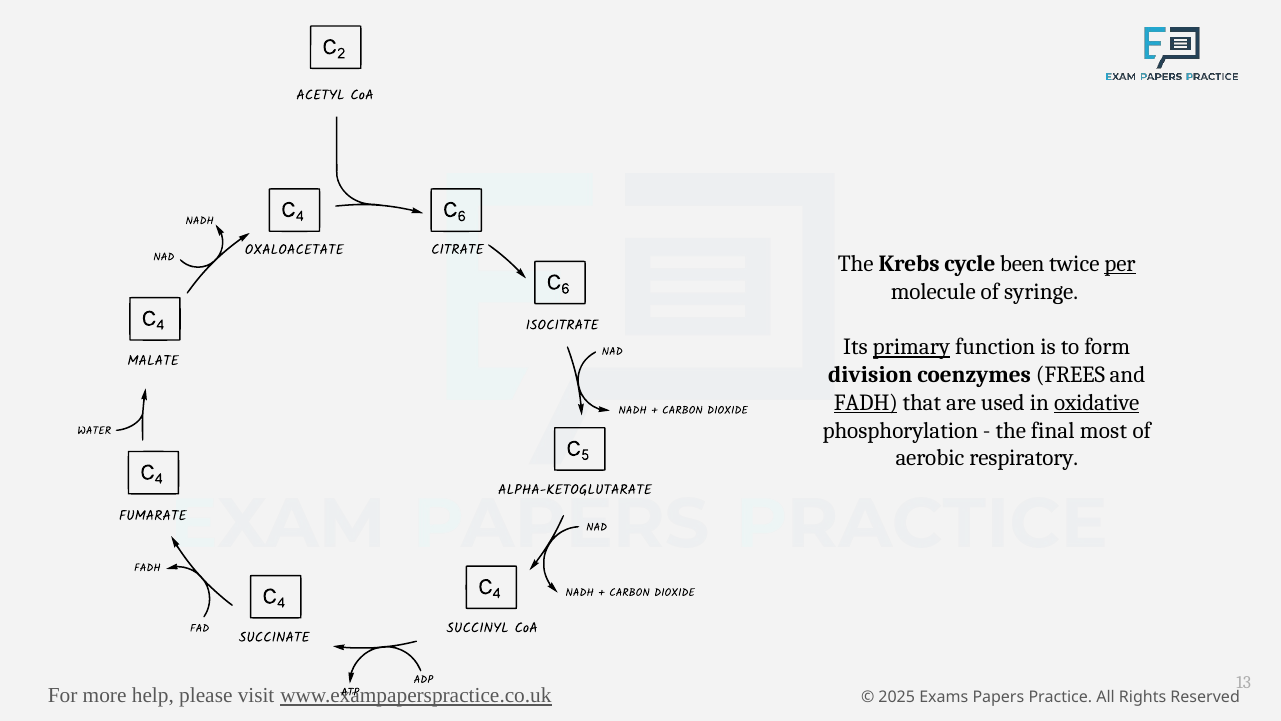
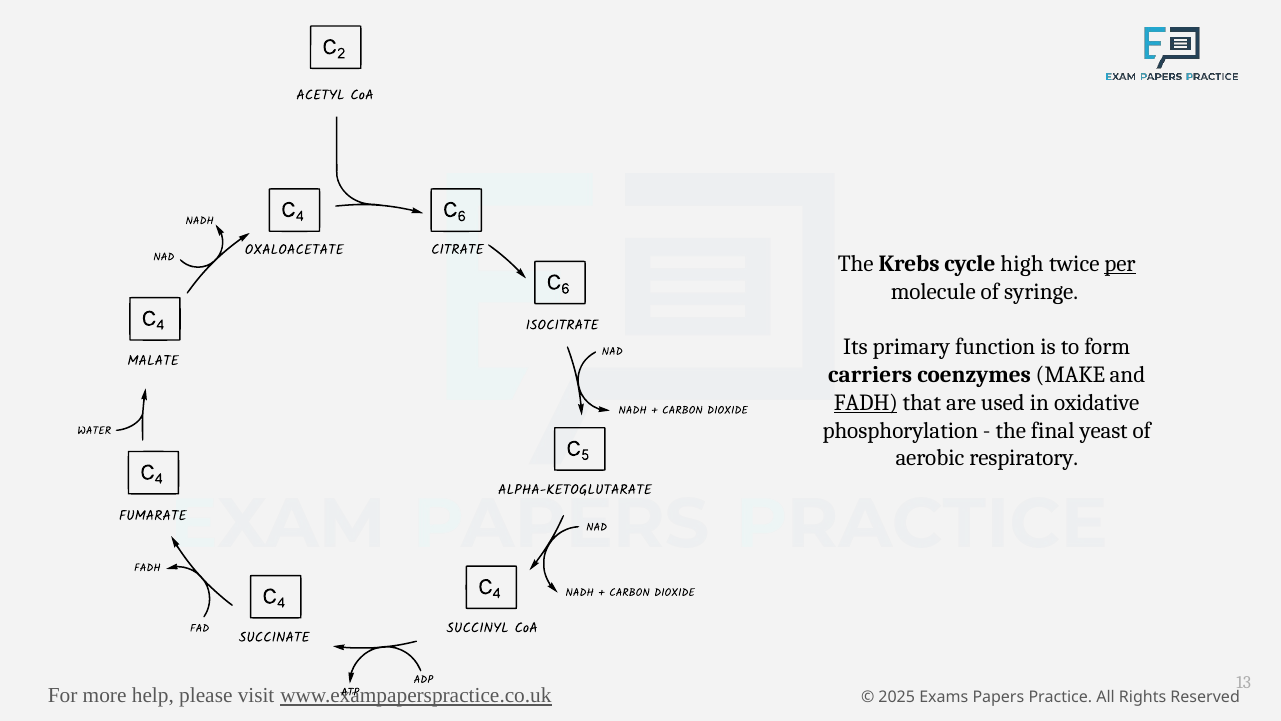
been: been -> high (1022, 263)
primary underline: present -> none (911, 347)
division: division -> carriers (870, 375)
FREES: FREES -> MAKE (1070, 375)
oxidative underline: present -> none (1097, 402)
most: most -> yeast (1104, 430)
